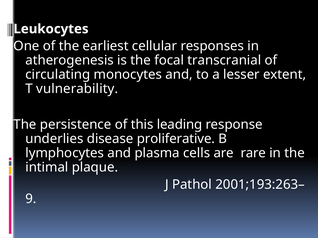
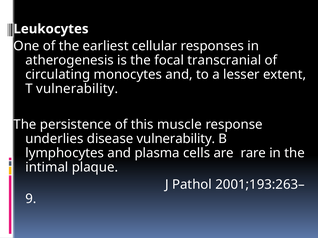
leading: leading -> muscle (179, 125)
disease proliferative: proliferative -> vulnerability (176, 139)
